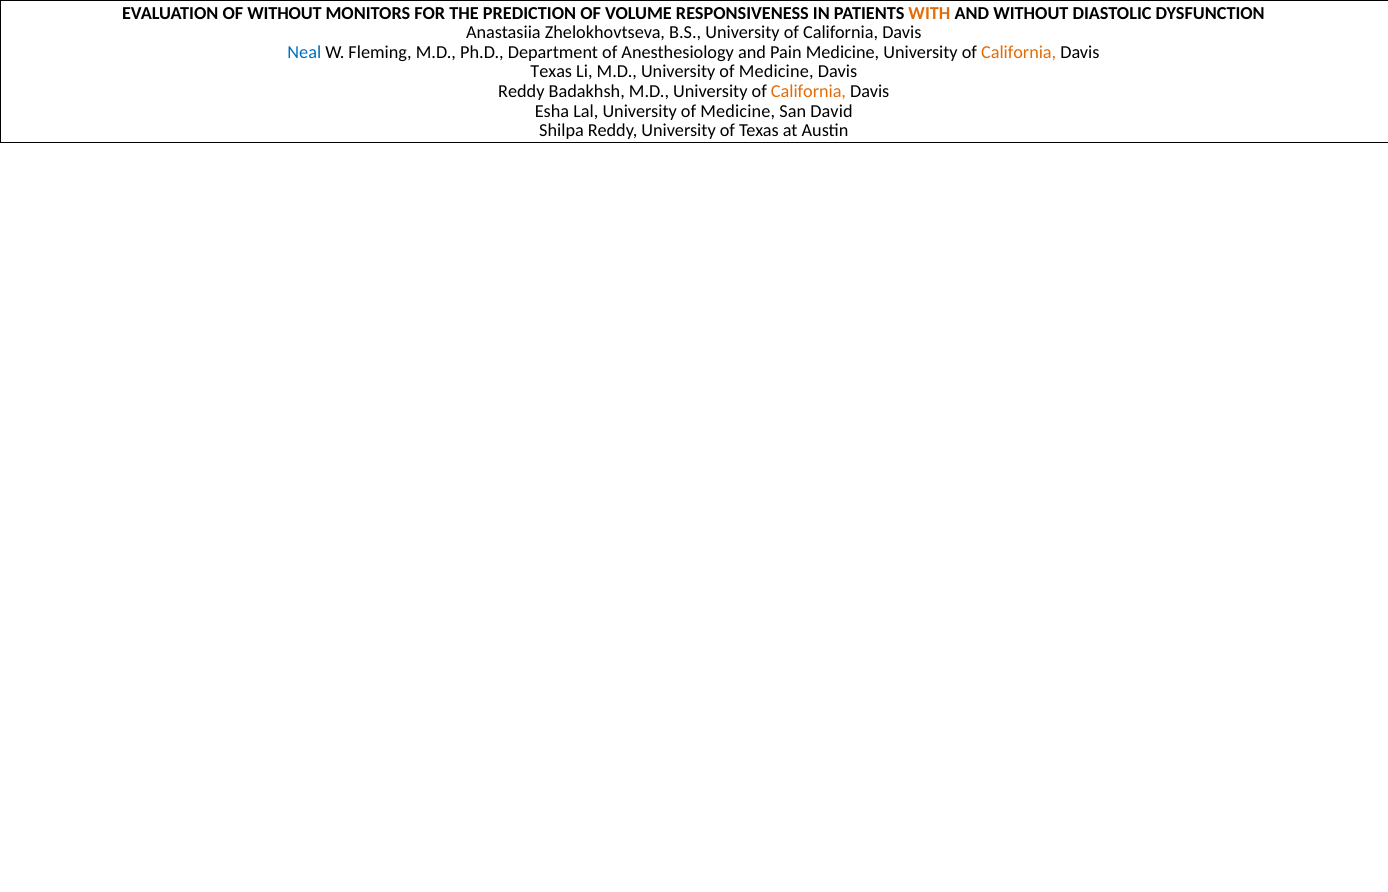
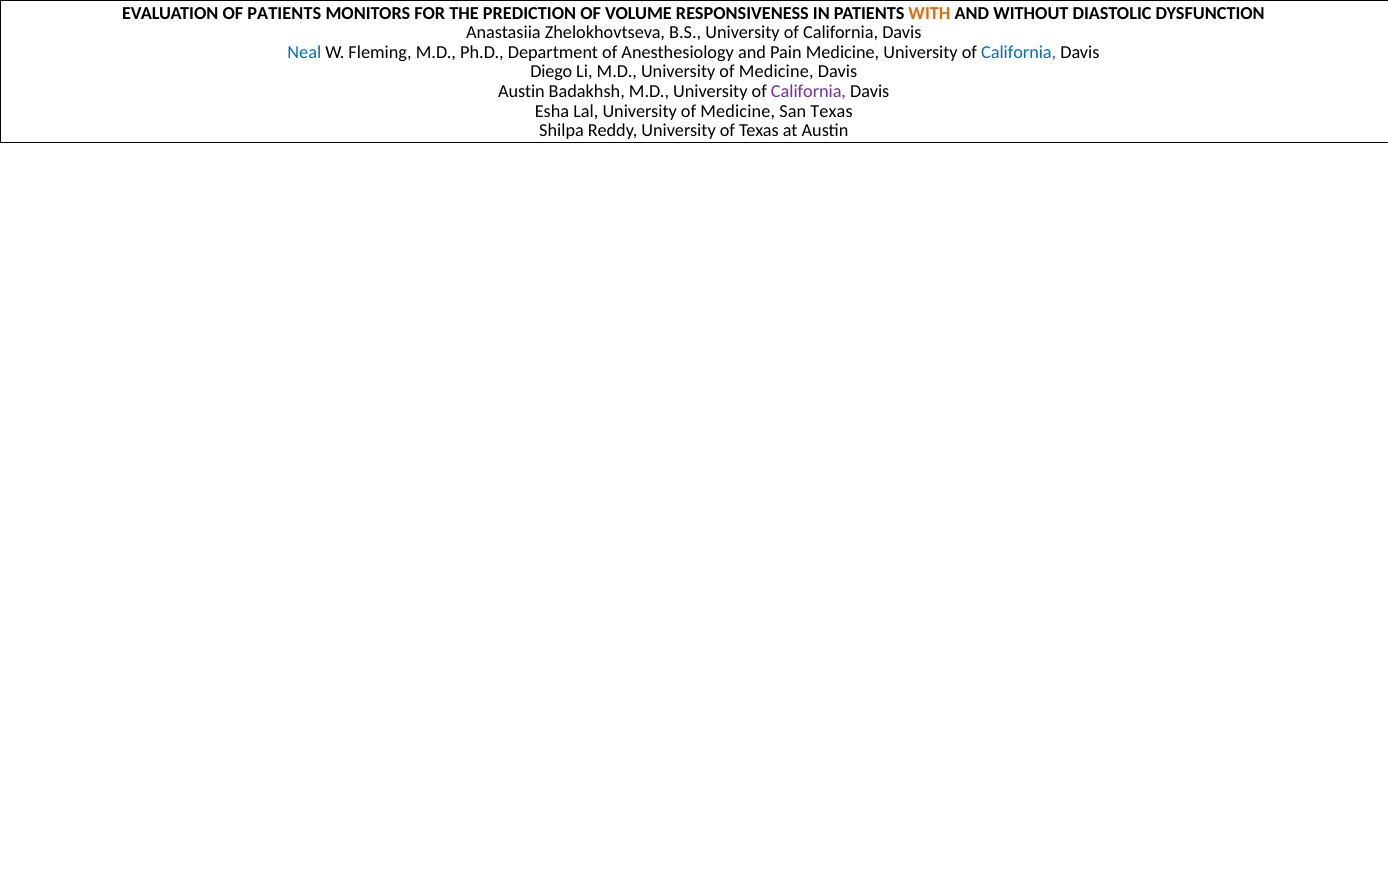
OF WITHOUT: WITHOUT -> PATIENTS (284, 13)
California colour: orange -> blue (1019, 52)
Texas: Texas -> Diego (551, 72)
Reddy: Reddy -> Austin (521, 92)
California colour: orange -> purple (809, 92)
San David: David -> Texas (831, 111)
